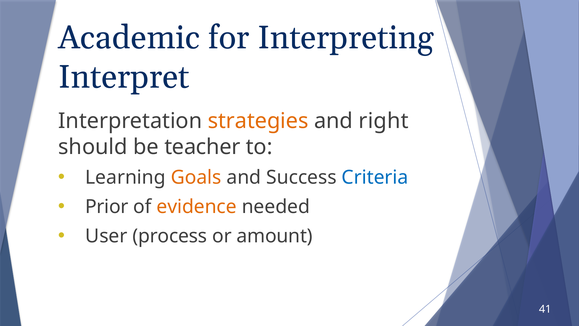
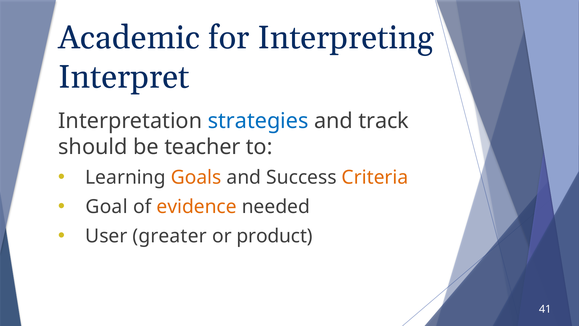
strategies colour: orange -> blue (258, 121)
right: right -> track (384, 121)
Criteria colour: blue -> orange (375, 177)
Prior: Prior -> Goal (107, 207)
process: process -> greater (170, 236)
amount: amount -> product (275, 236)
